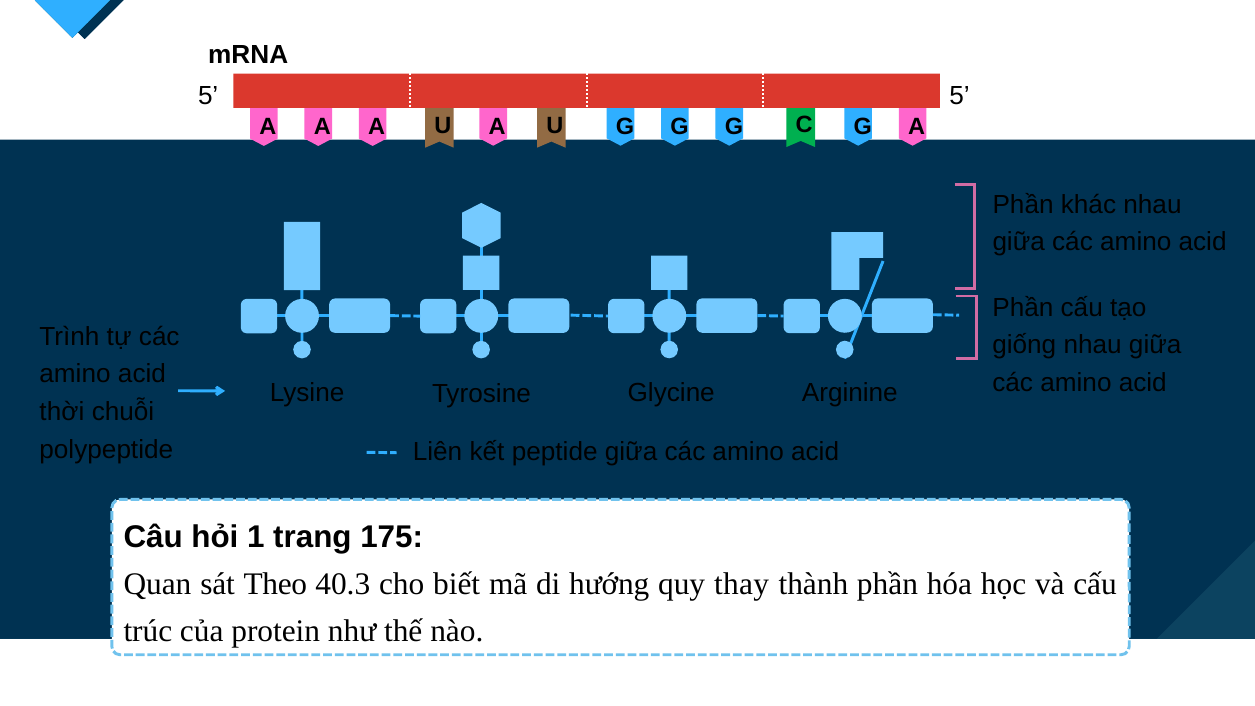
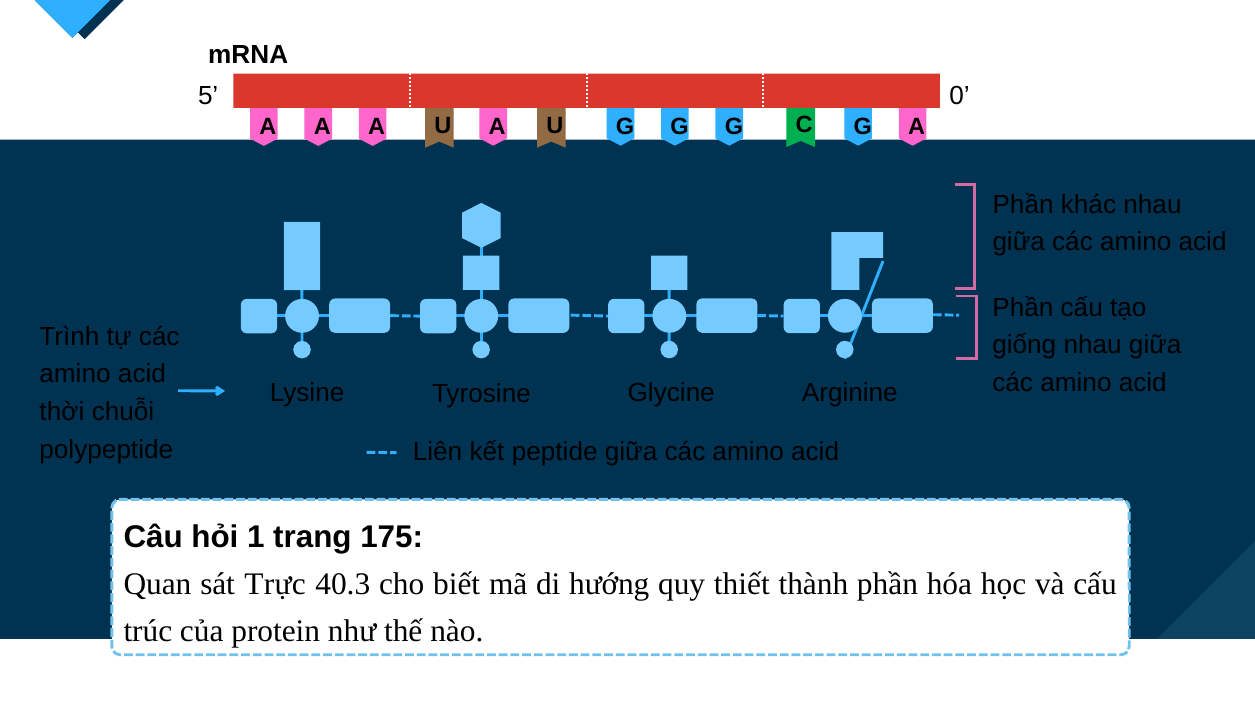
5 5: 5 -> 0 (960, 96)
Theo: Theo -> Trực (275, 584)
thay: thay -> thiết (742, 584)
